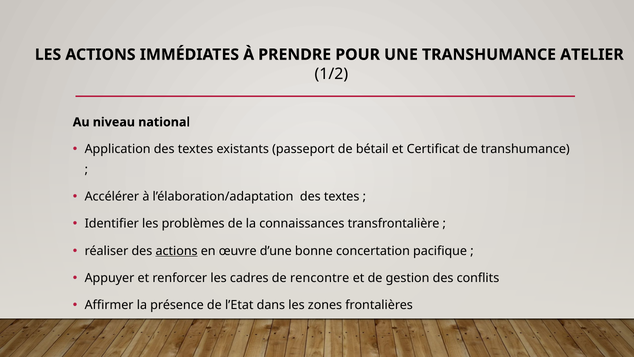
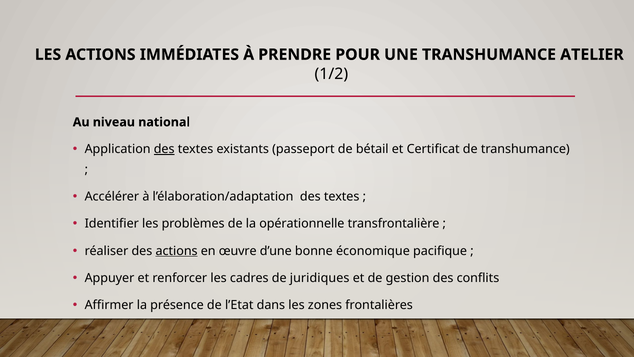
des underline: none -> present (164, 149)
connaissances: connaissances -> opérationnelle (302, 224)
concertation: concertation -> économique (373, 251)
rencontre: rencontre -> juridiques (320, 278)
